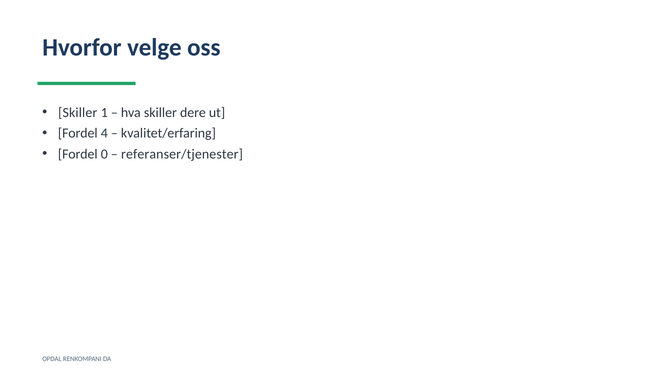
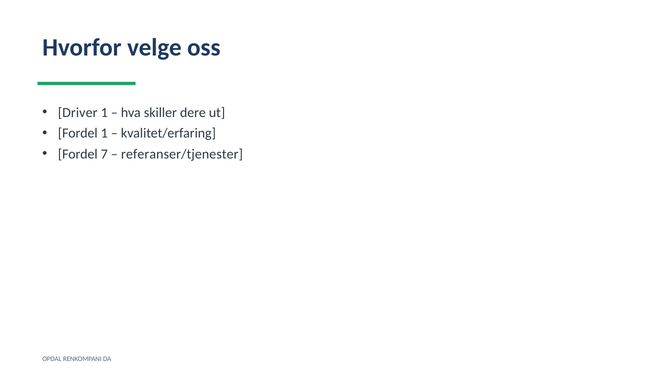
Skiller: Skiller -> Driver (78, 113)
Fordel 4: 4 -> 1 (104, 133)
0: 0 -> 7 (104, 154)
